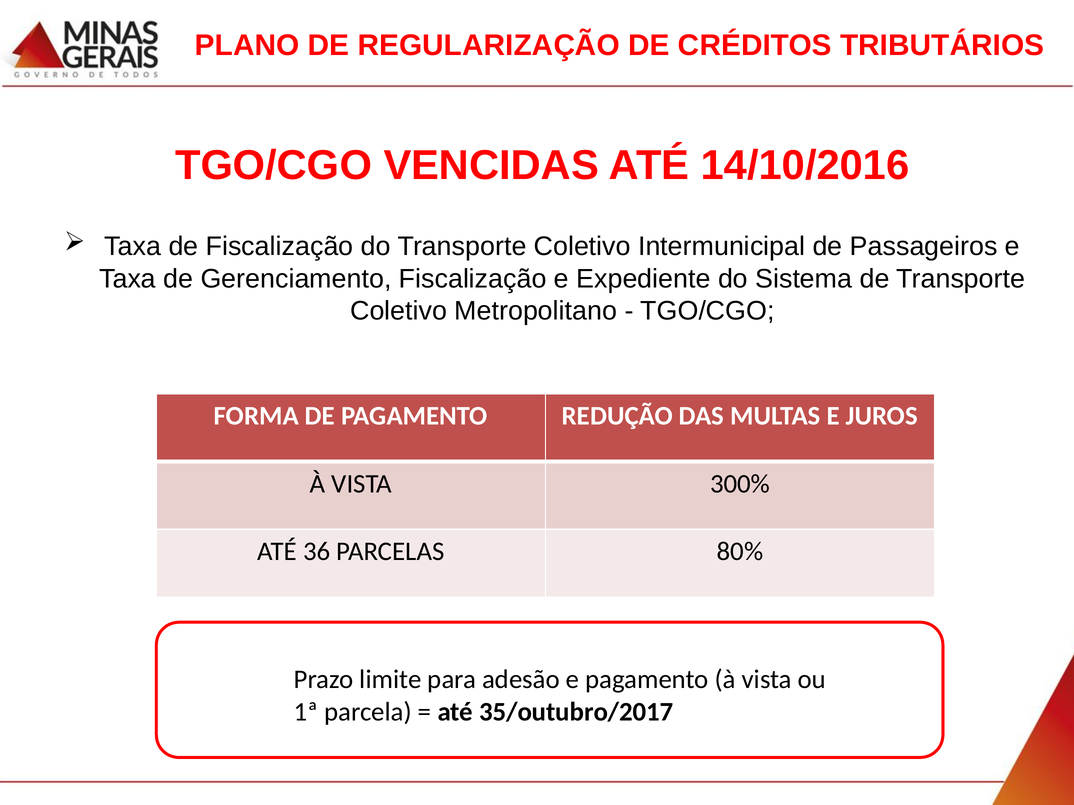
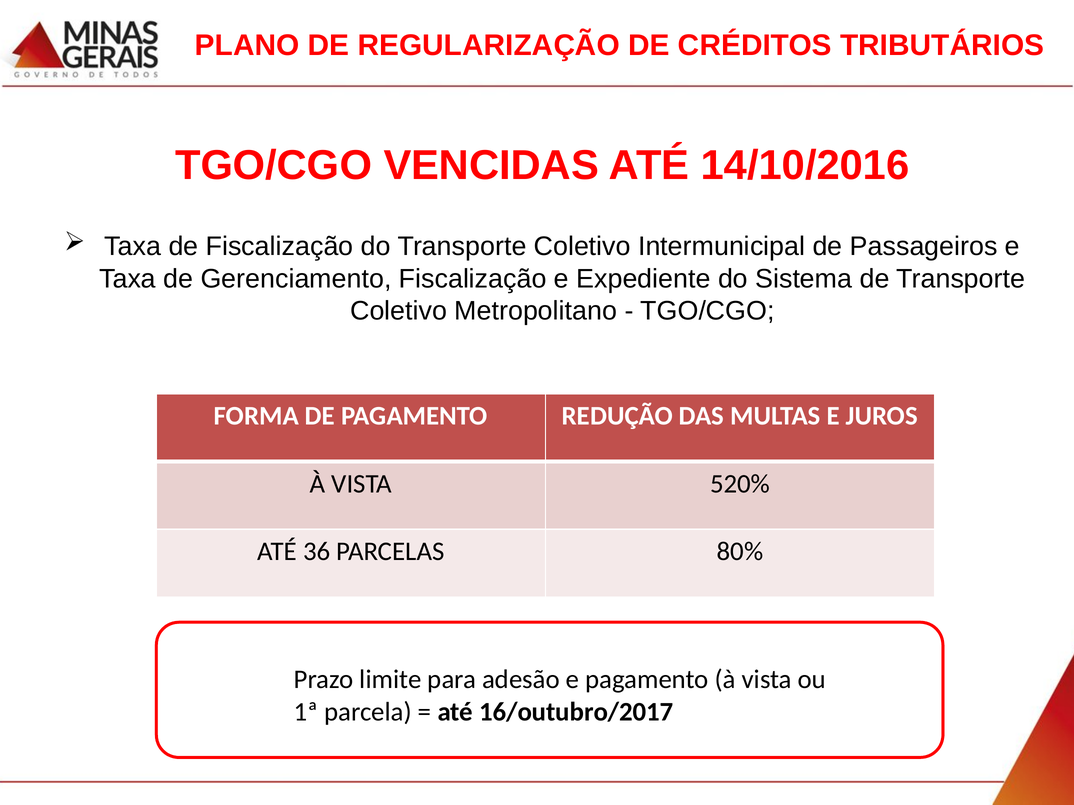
300%: 300% -> 520% (740, 484)
35/outubro/2017: 35/outubro/2017 -> 16/outubro/2017 (576, 712)
